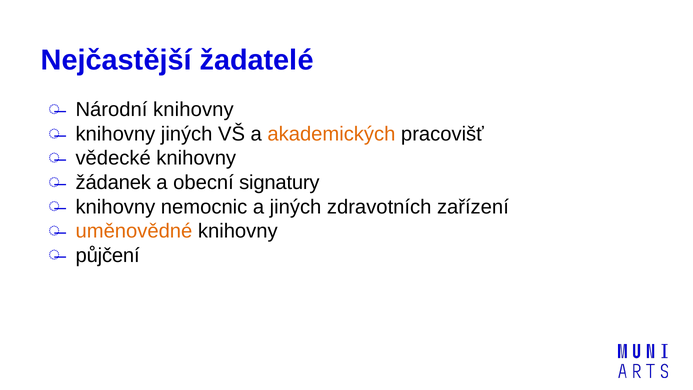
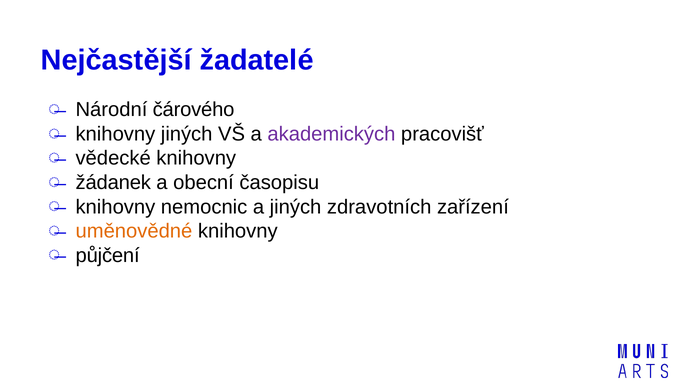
Národní knihovny: knihovny -> čárového (194, 110)
akademických colour: orange -> purple (331, 134)
signatury: signatury -> časopisu (279, 182)
